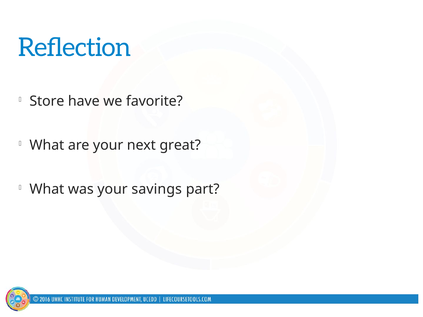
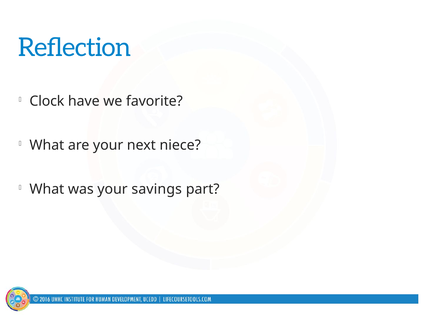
Store: Store -> Clock (47, 101)
great: great -> niece (180, 145)
